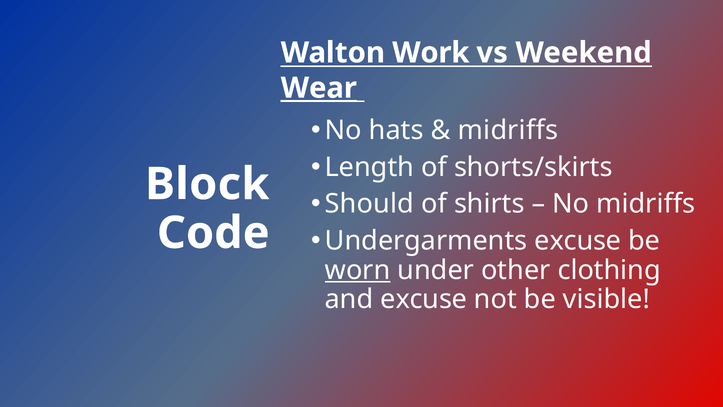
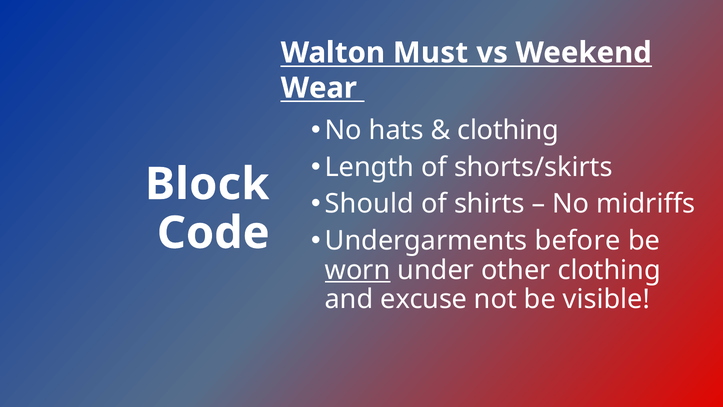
Work: Work -> Must (431, 53)
Wear underline: present -> none (319, 88)
midriffs: midriffs -> clothing (508, 130)
Undergarments excuse: excuse -> before (578, 241)
